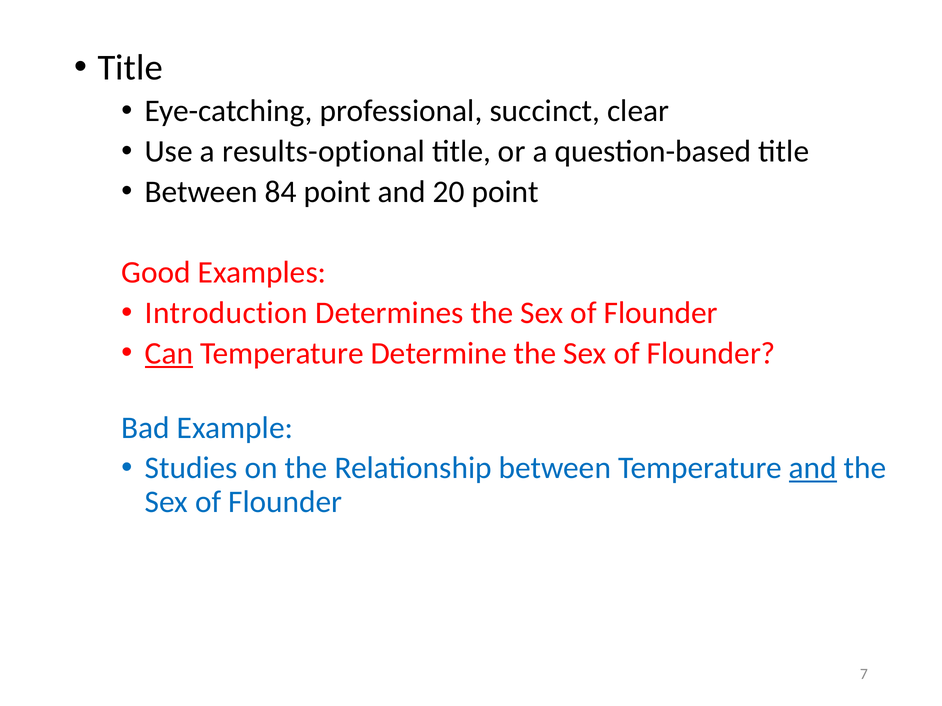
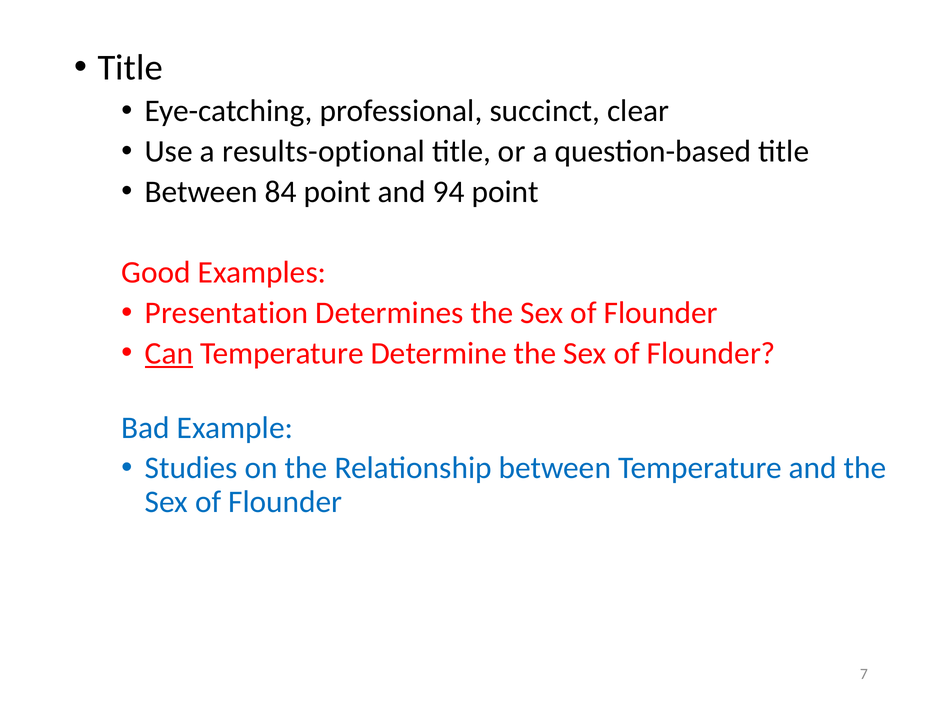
20: 20 -> 94 (449, 192)
Introduction: Introduction -> Presentation (227, 313)
and underline: present -> none (813, 468)
